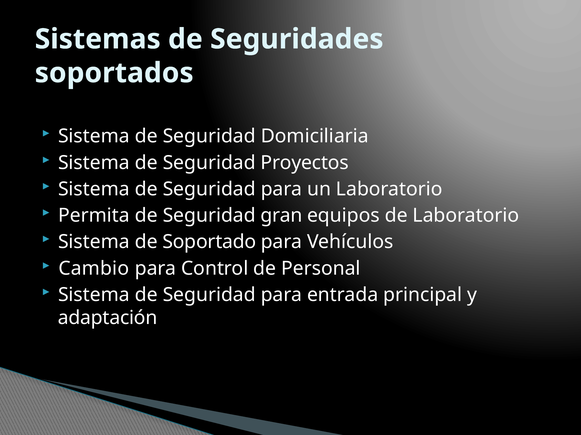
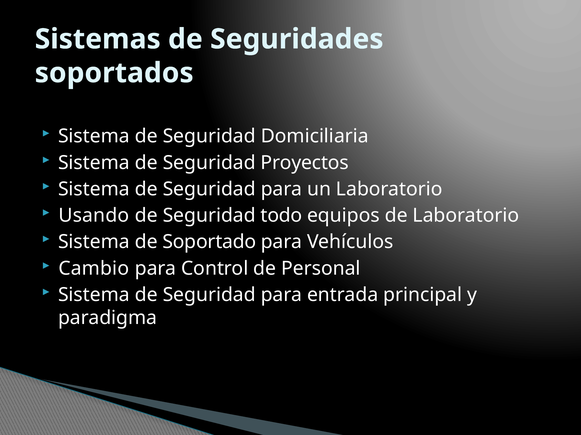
Permita: Permita -> Usando (94, 216)
gran: gran -> todo (281, 216)
adaptación: adaptación -> paradigma (108, 318)
